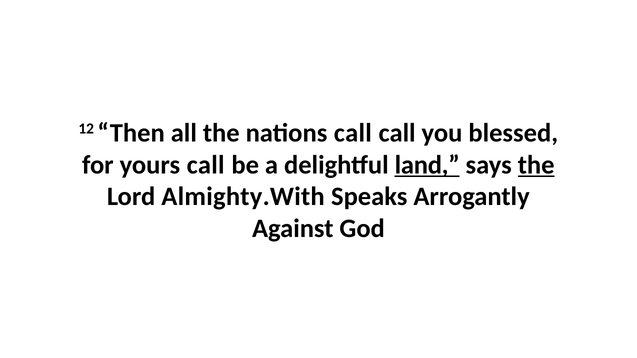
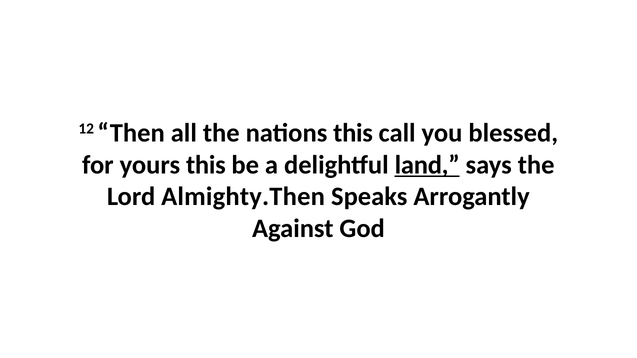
nations call: call -> this (353, 133)
yours call: call -> this (206, 165)
the underline: present -> none (536, 165)
Almighty.With: Almighty.With -> Almighty.Then (243, 197)
